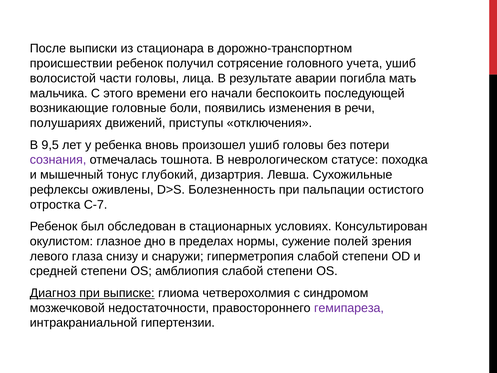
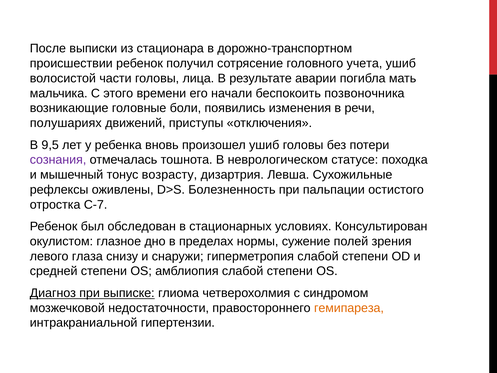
последующей: последующей -> позвоночника (364, 93)
глубокий: глубокий -> возрасту (169, 175)
гемипареза colour: purple -> orange (349, 308)
